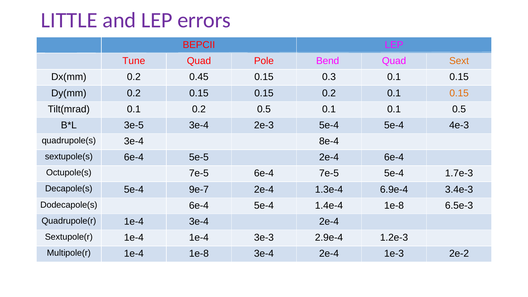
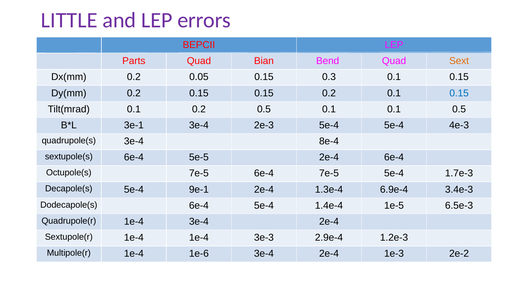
Tune: Tune -> Parts (134, 61)
Pole: Pole -> Bian (264, 61)
0.45: 0.45 -> 0.05 (199, 77)
0.15 colour: orange -> blue (459, 93)
3e-5: 3e-5 -> 3e-1 (134, 125)
9e-7: 9e-7 -> 9e-1 (199, 189)
1.4e-4 1e-8: 1e-8 -> 1e-5 (394, 205)
1e-4 1e-8: 1e-8 -> 1e-6 (199, 254)
